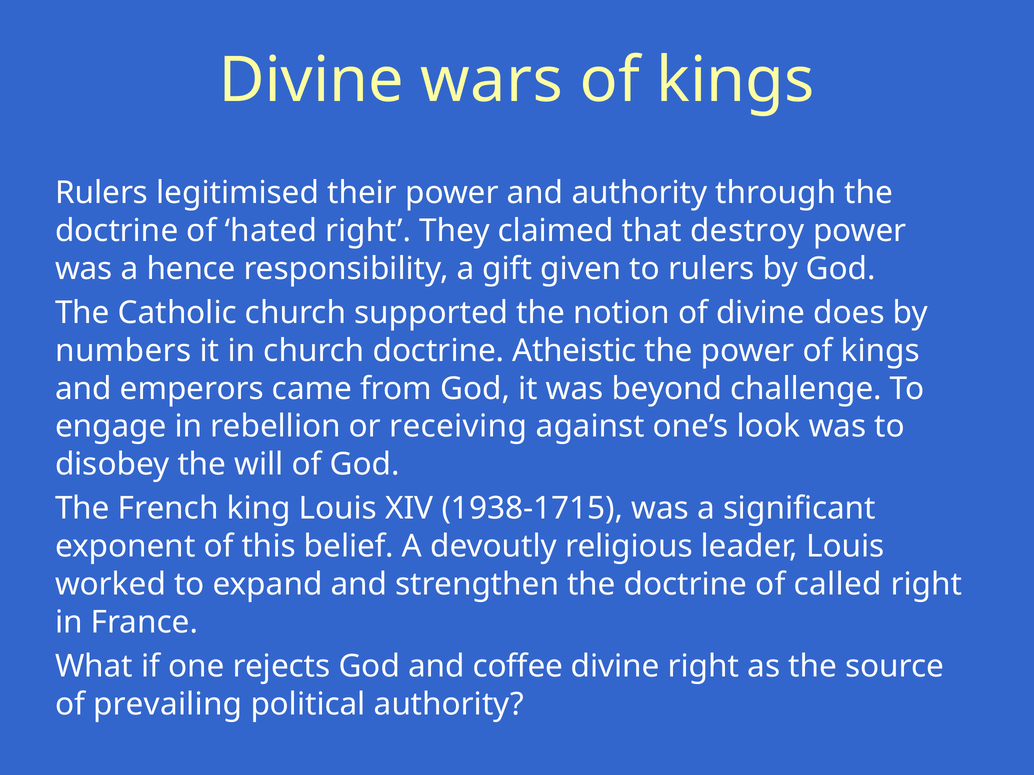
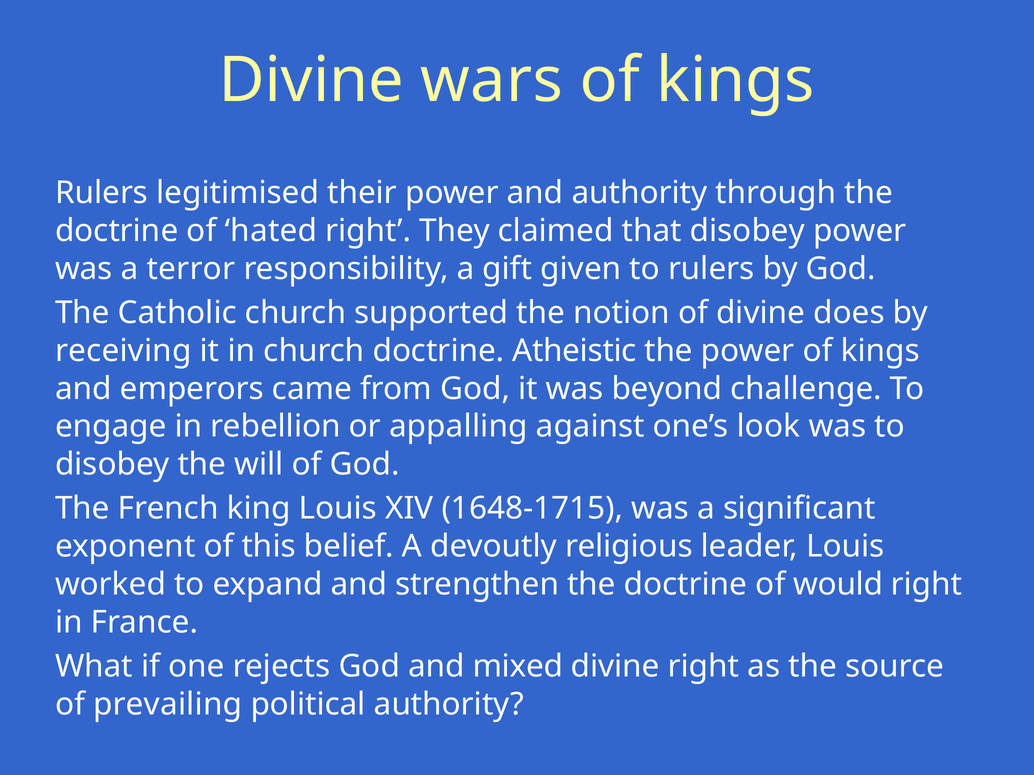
that destroy: destroy -> disobey (747, 231)
hence: hence -> terror (191, 269)
numbers: numbers -> receiving (123, 351)
receiving: receiving -> appalling (458, 427)
1938-1715: 1938-1715 -> 1648-1715 (532, 509)
called: called -> would (838, 585)
coffee: coffee -> mixed (518, 667)
